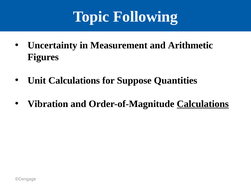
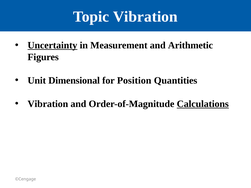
Topic Following: Following -> Vibration (145, 17)
Uncertainty underline: none -> present (52, 45)
Unit Calculations: Calculations -> Dimensional (74, 81)
Suppose: Suppose -> Position (134, 81)
